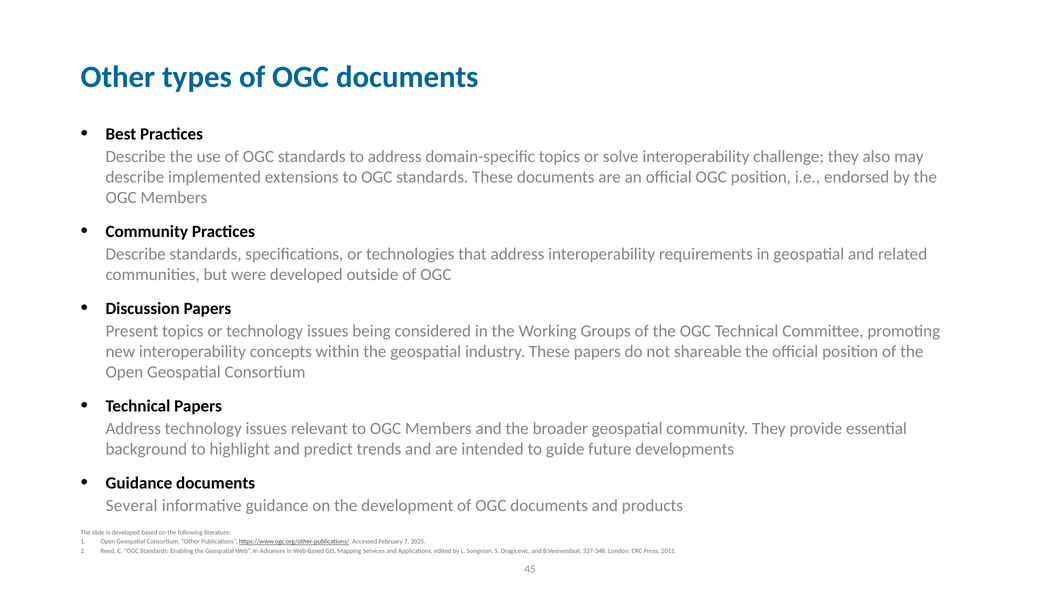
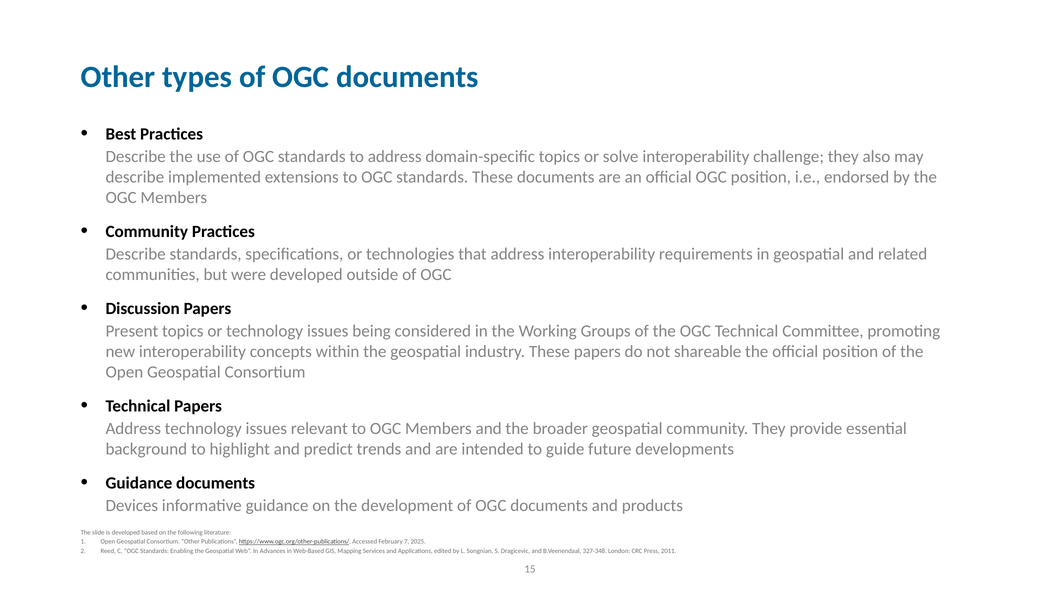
Several: Several -> Devices (132, 506)
45: 45 -> 15 (530, 569)
